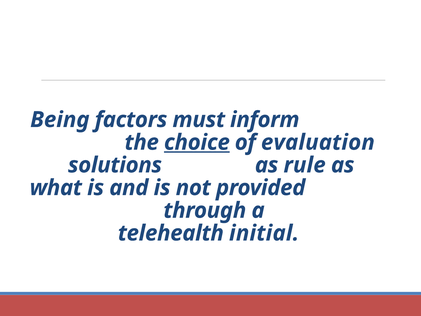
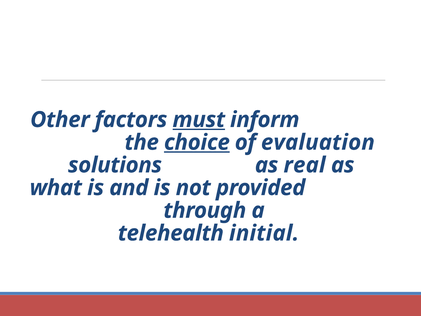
Being: Being -> Other (60, 120)
must underline: none -> present (199, 120)
rule: rule -> real (305, 165)
